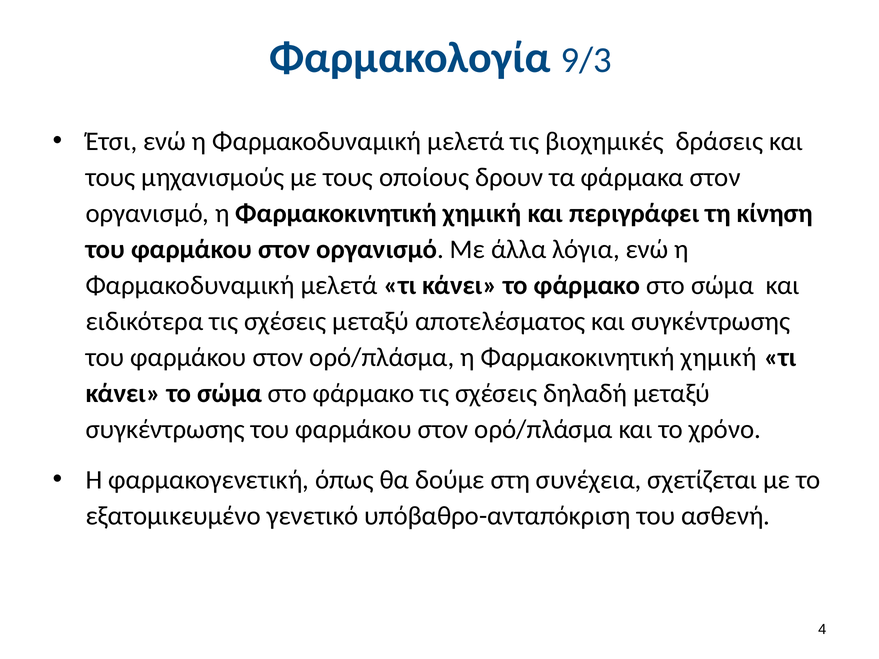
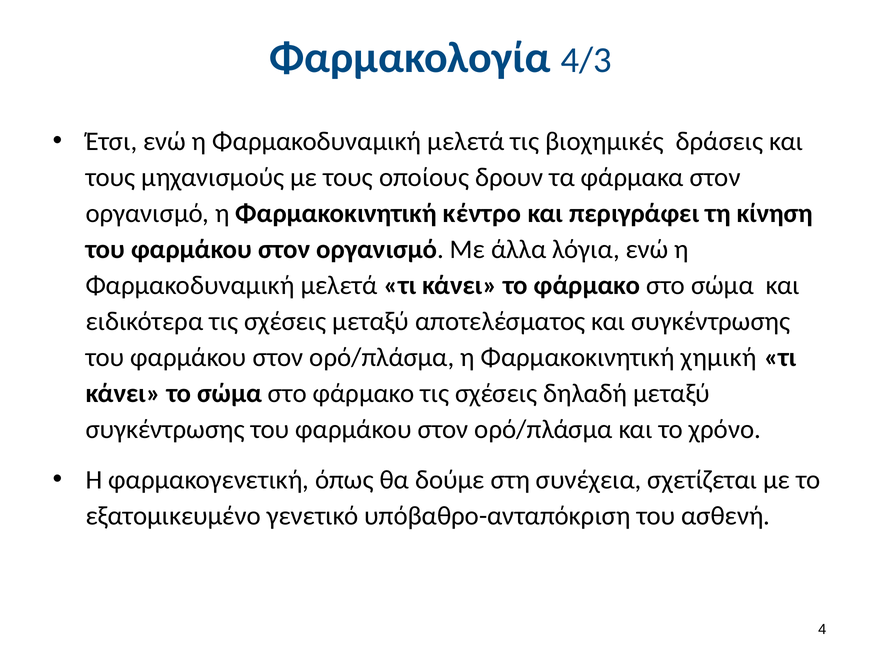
9/3: 9/3 -> 4/3 (586, 60)
οργανισμό η Φαρμακοκινητική χημική: χημική -> κέντρο (482, 213)
